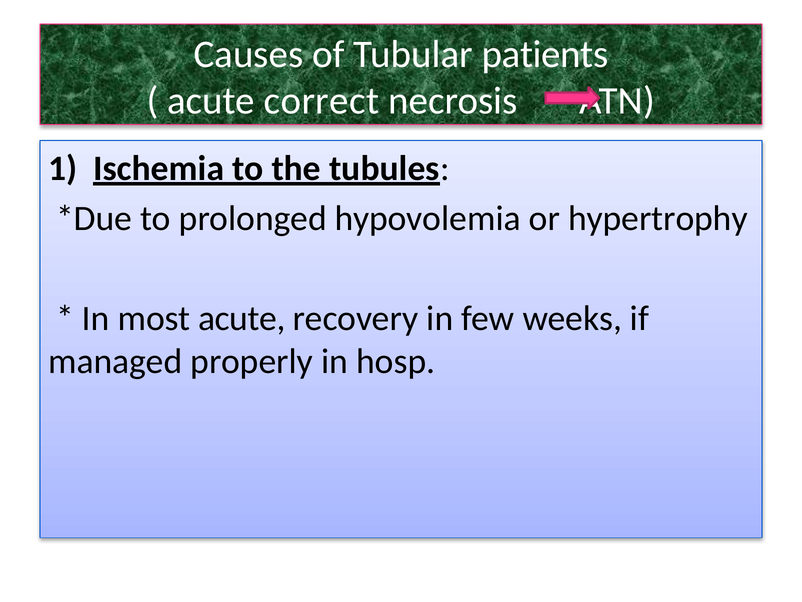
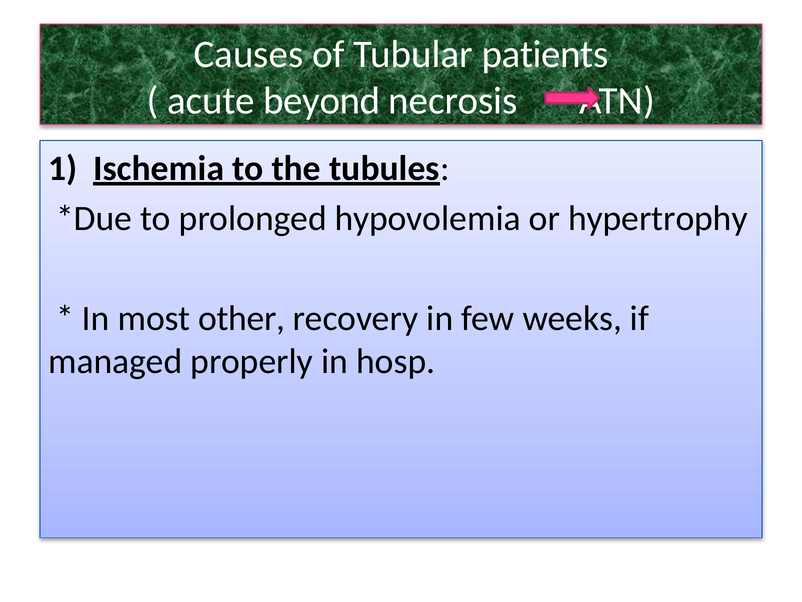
correct: correct -> beyond (322, 101)
most acute: acute -> other (242, 318)
